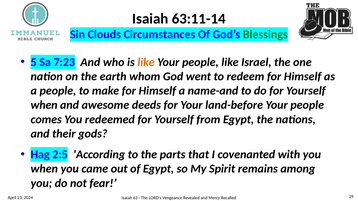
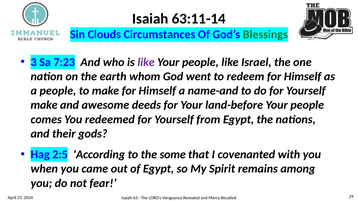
5: 5 -> 3 (34, 62)
like colour: orange -> purple (146, 62)
when: when -> make (44, 105)
parts: parts -> some (173, 155)
